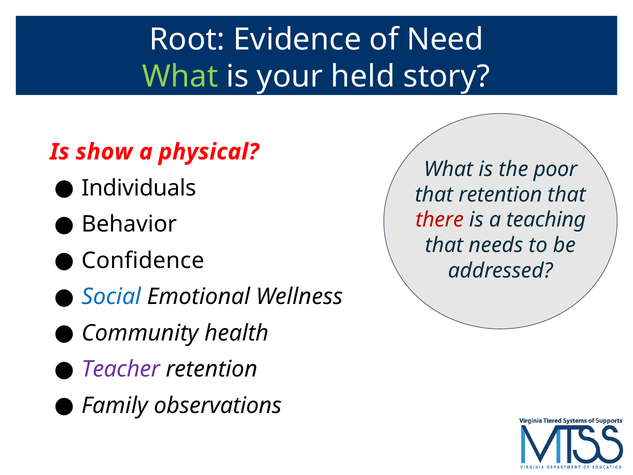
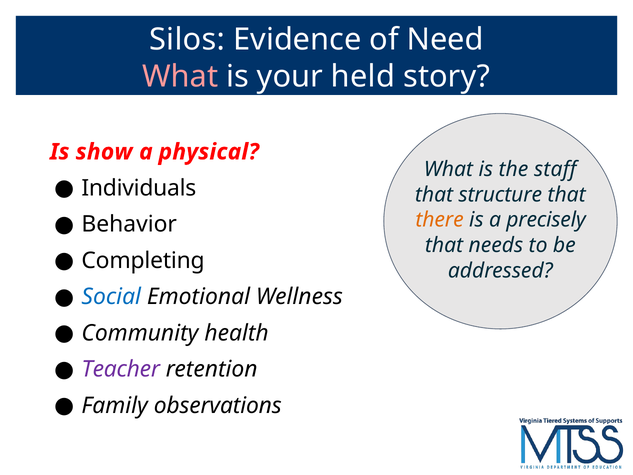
Root: Root -> Silos (187, 40)
What colour: light green -> pink (180, 77)
poor: poor -> staff (555, 169)
that retention: retention -> structure (500, 194)
there colour: red -> orange (440, 220)
teaching: teaching -> precisely (546, 220)
Confidence: Confidence -> Completing (143, 260)
